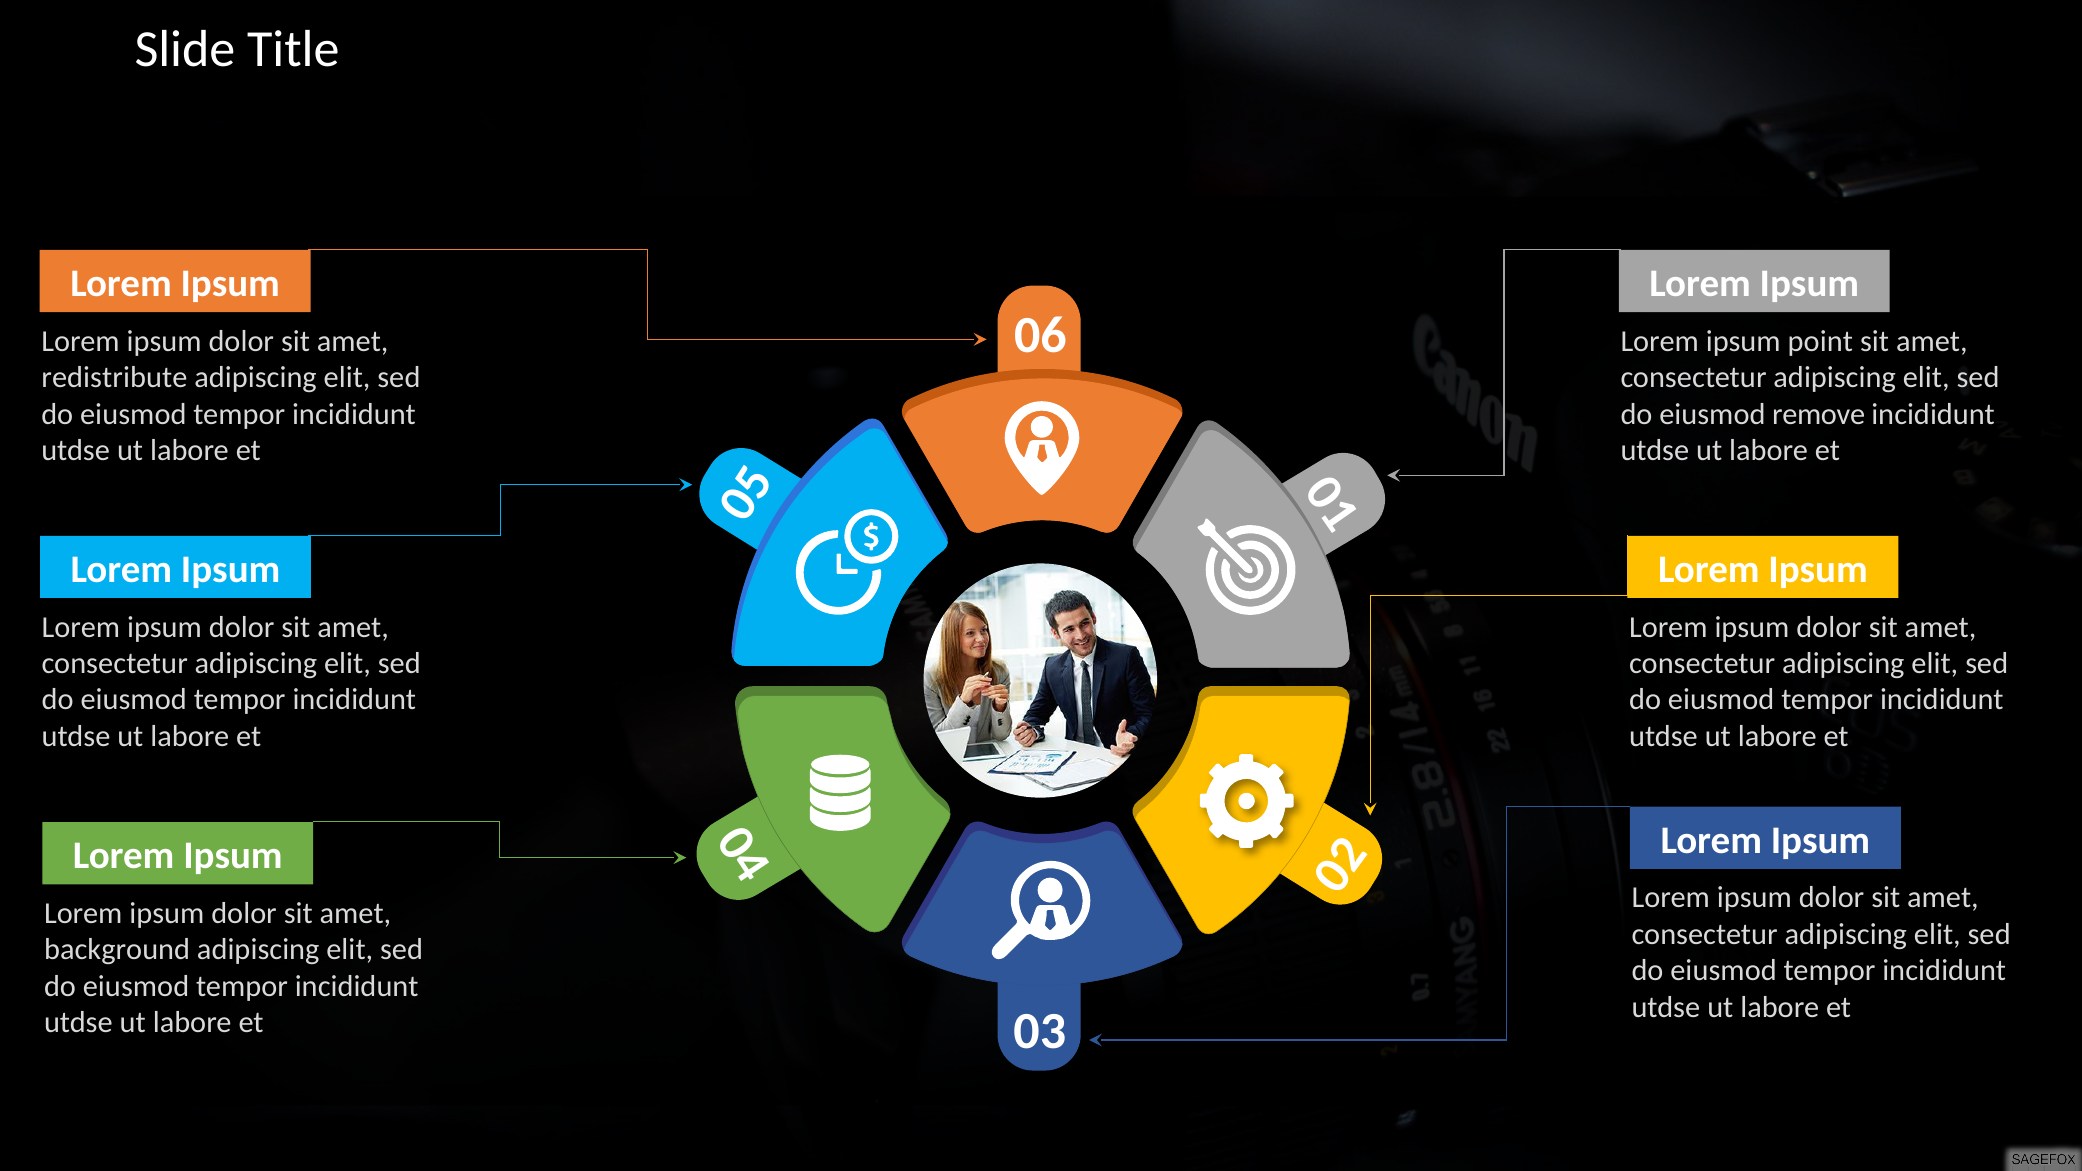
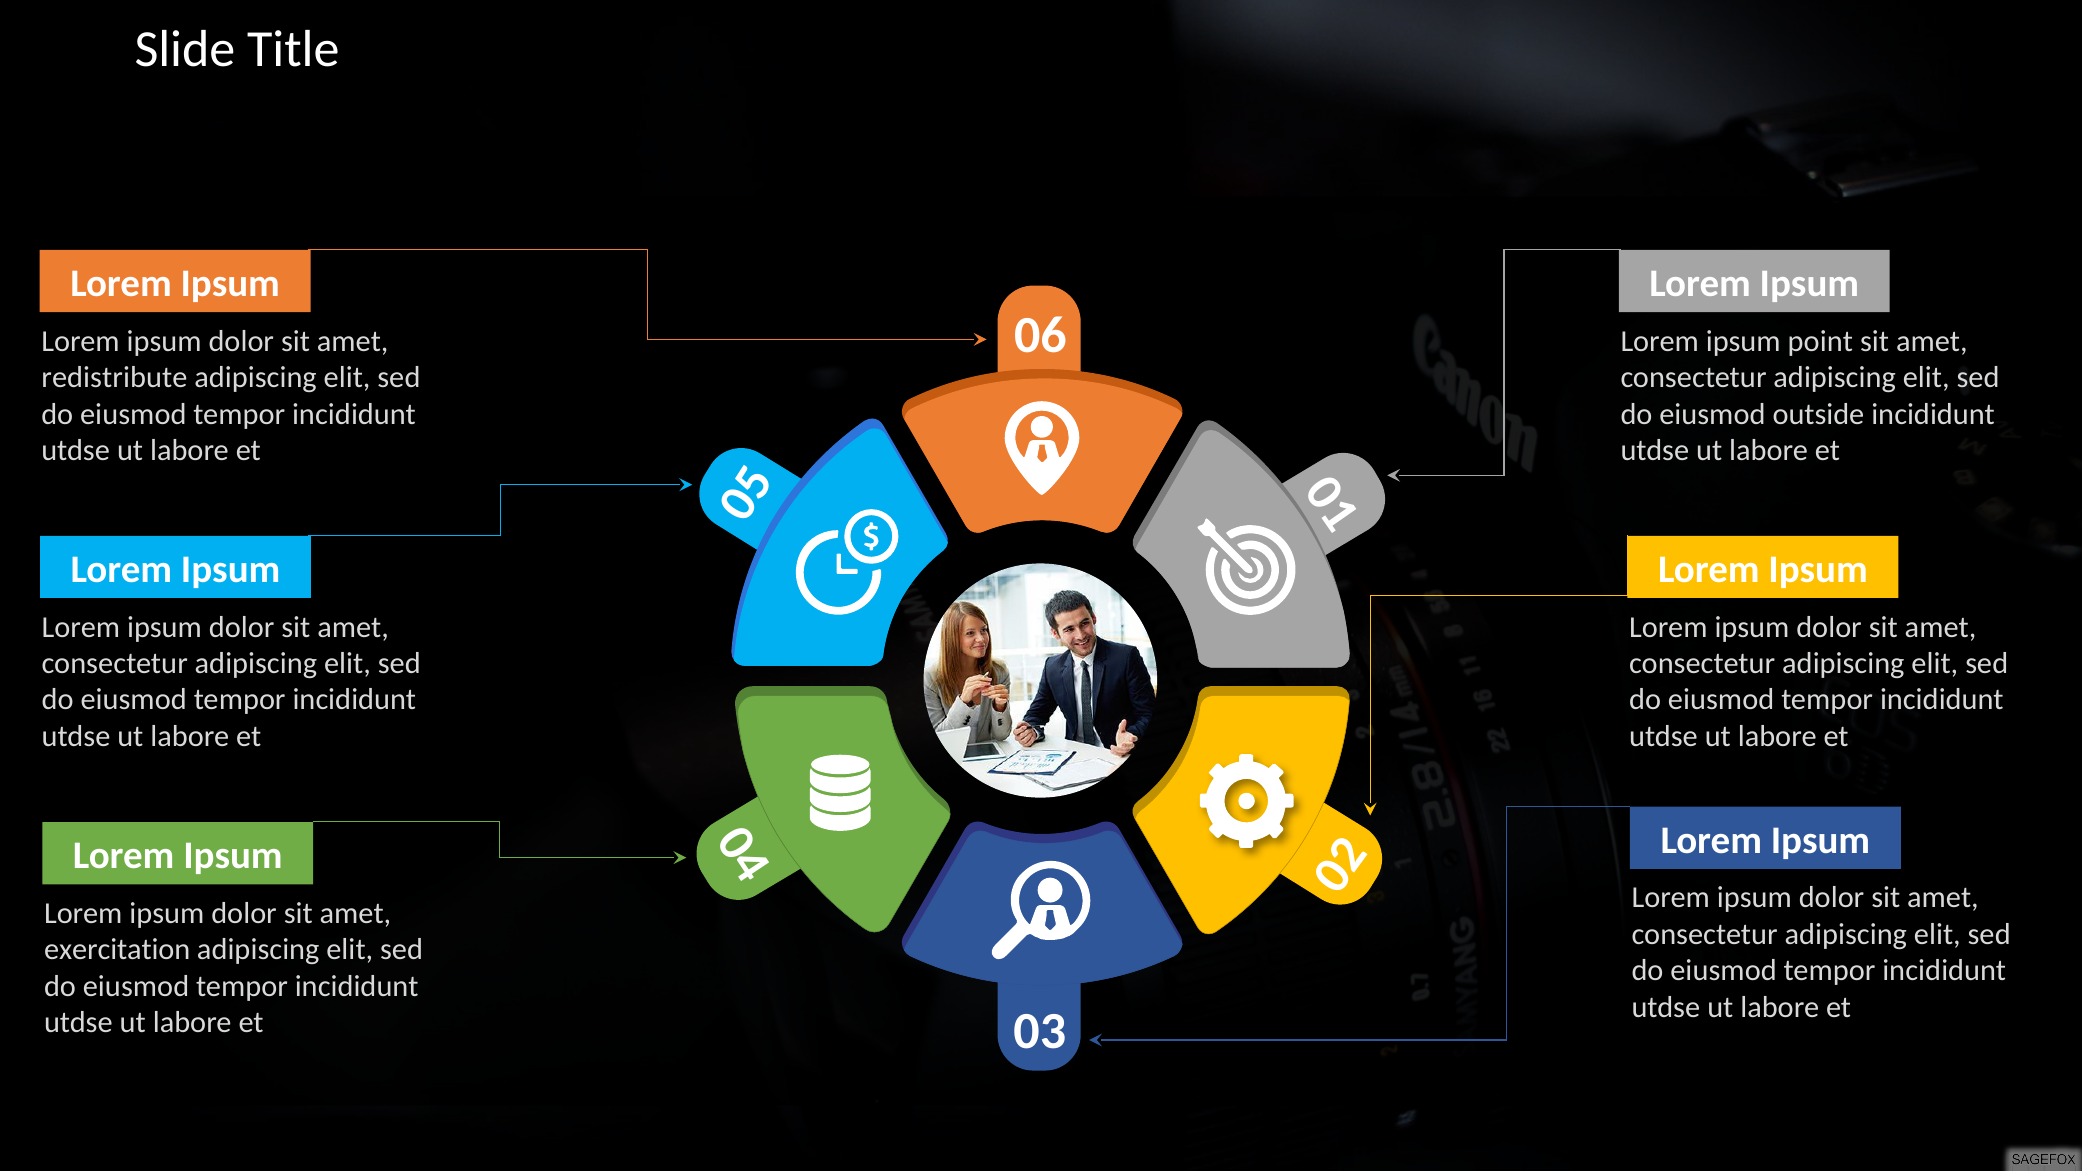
remove: remove -> outside (1818, 414)
background: background -> exercitation (117, 950)
